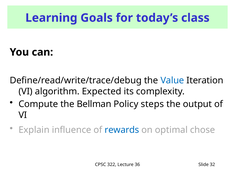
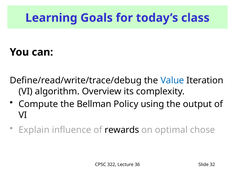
Expected: Expected -> Overview (102, 91)
steps: steps -> using (152, 104)
rewards colour: blue -> black (122, 130)
